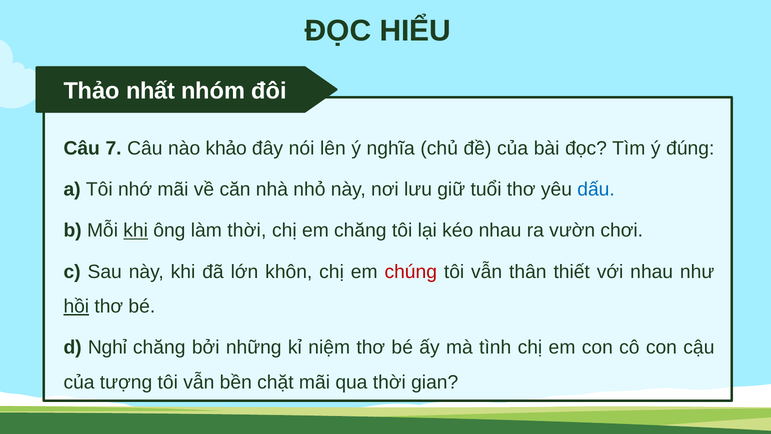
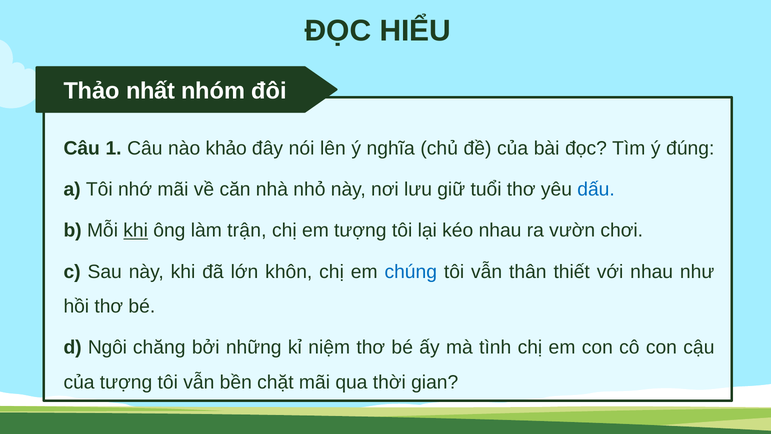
7: 7 -> 1 (114, 148)
làm thời: thời -> trận (247, 230)
em chăng: chăng -> tượng (360, 230)
chúng colour: red -> blue (411, 272)
hồi underline: present -> none (76, 306)
Nghỉ: Nghỉ -> Ngôi (107, 347)
